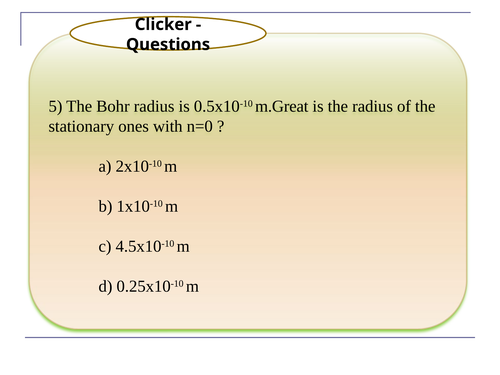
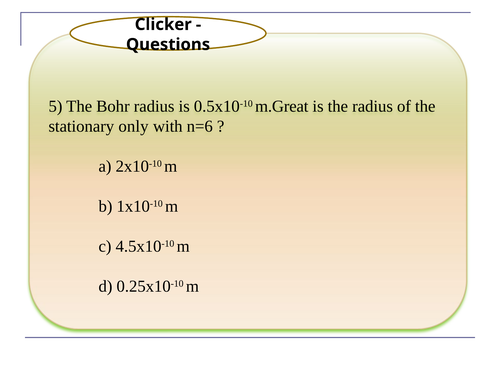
ones: ones -> only (133, 126)
n=0: n=0 -> n=6 (200, 126)
